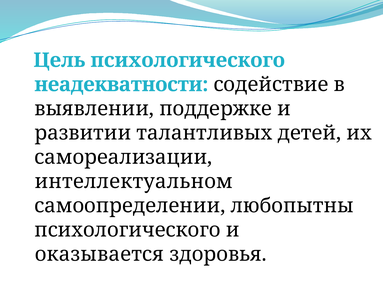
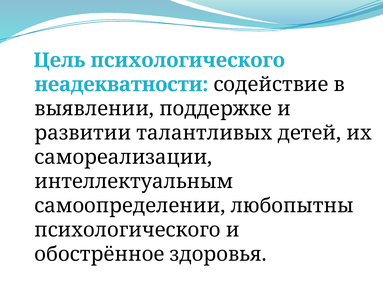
интеллектуальном: интеллектуальном -> интеллектуальным (134, 182)
оказывается: оказывается -> обострённое (99, 254)
